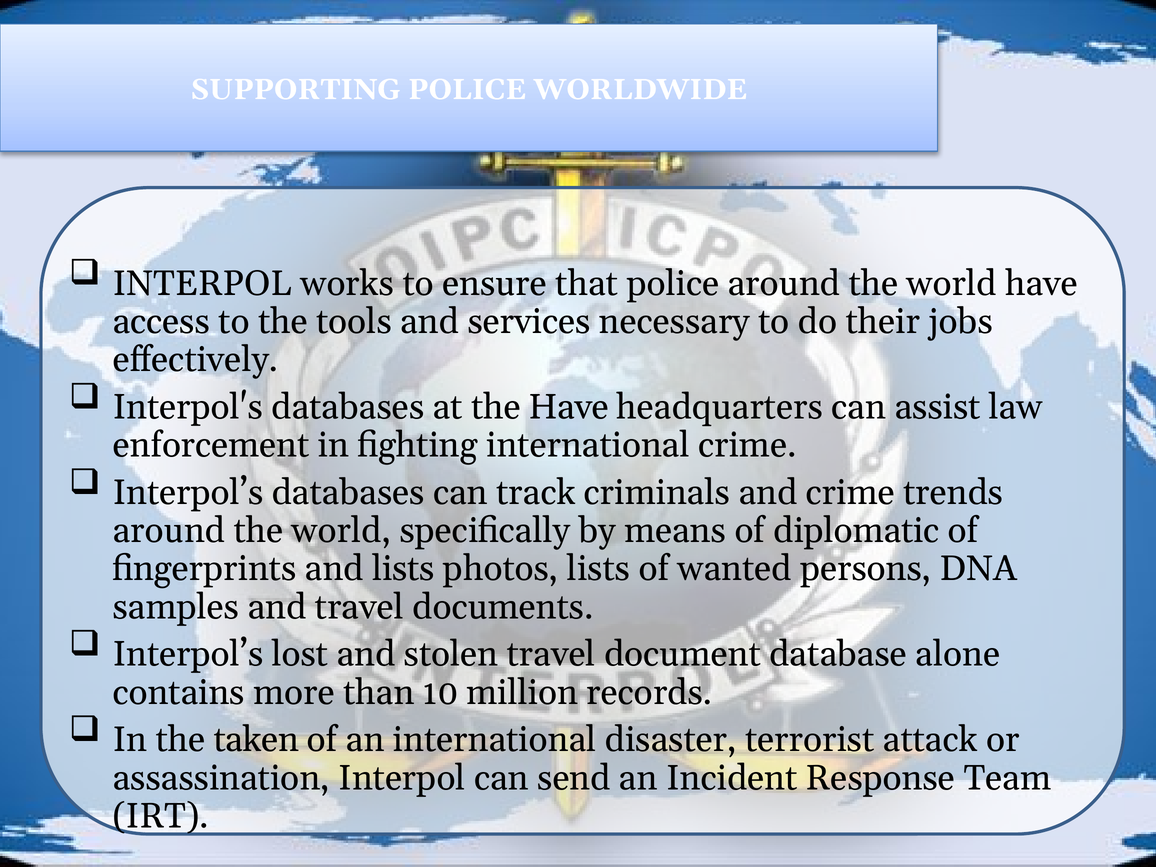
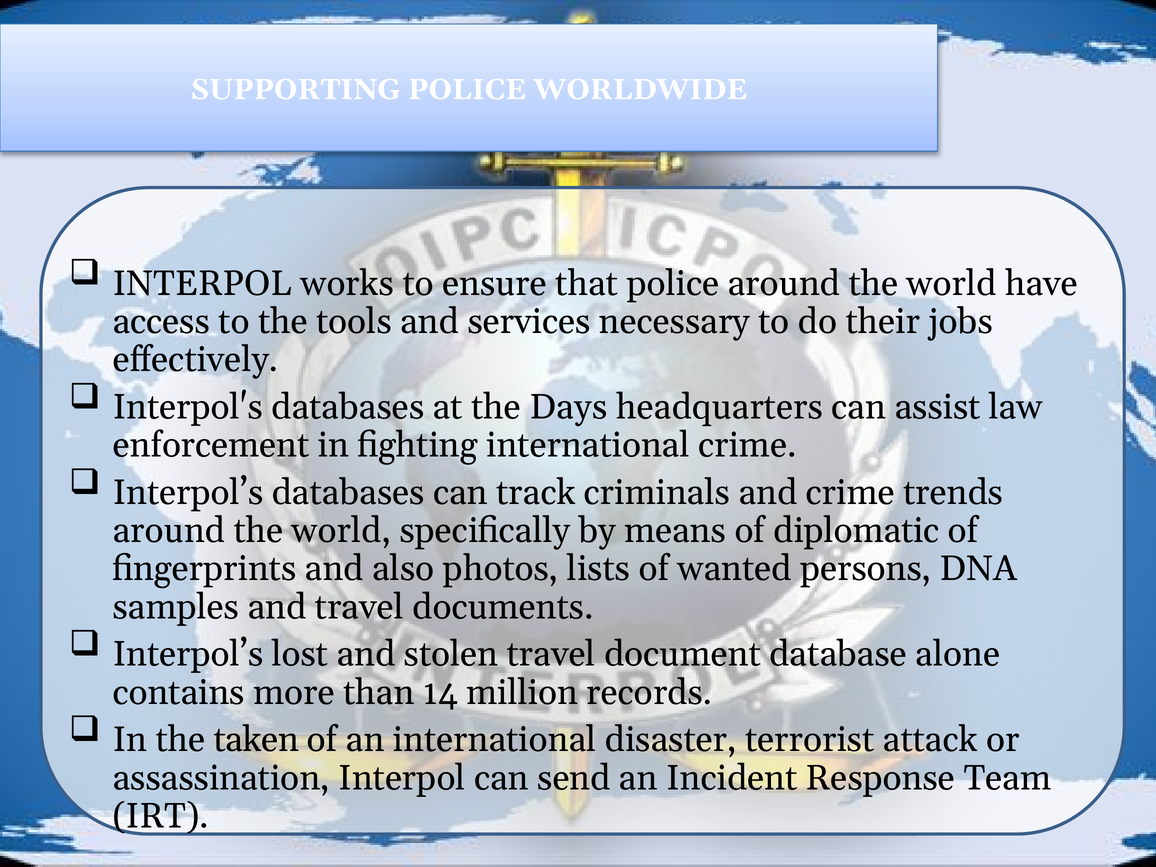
the Have: Have -> Days (568, 407)
and lists: lists -> also (403, 569)
10: 10 -> 14 (440, 692)
